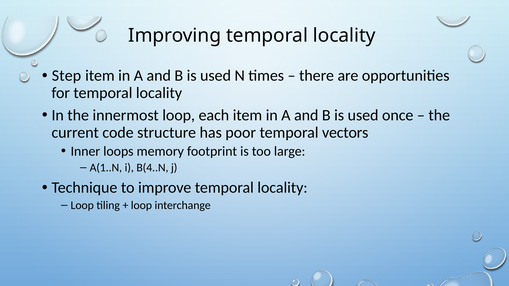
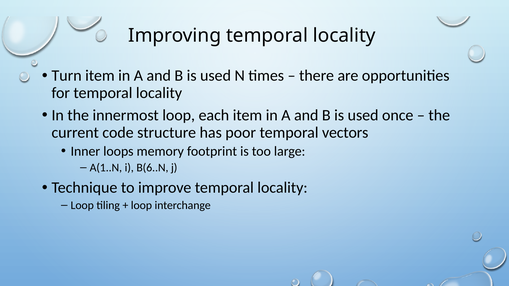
Step: Step -> Turn (67, 76)
B(4..N: B(4..N -> B(6..N (152, 168)
